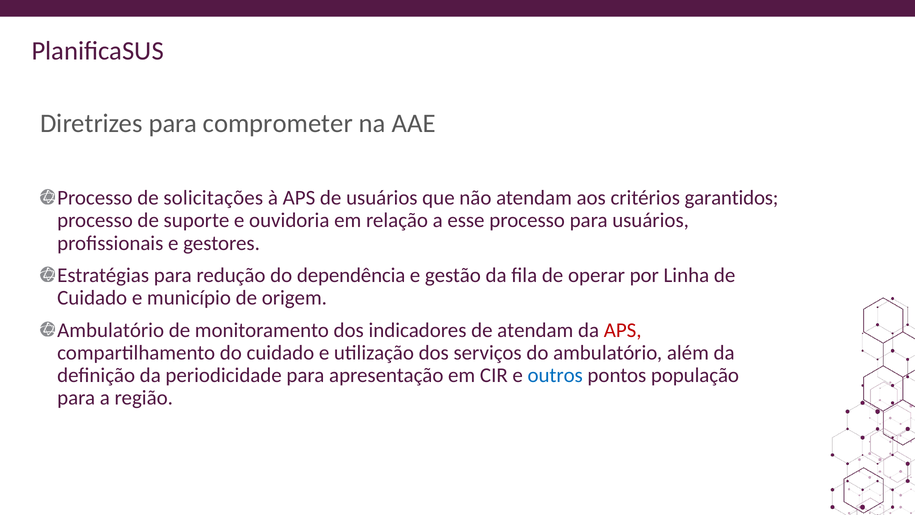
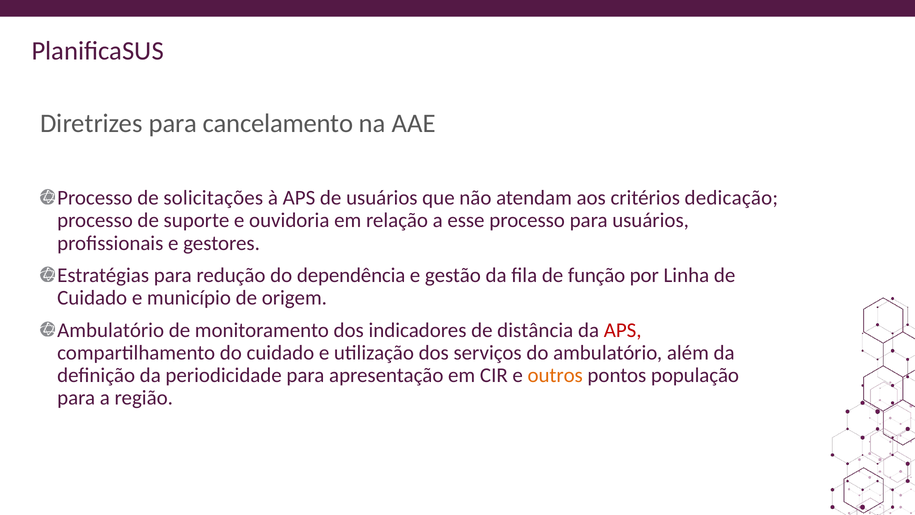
comprometer: comprometer -> cancelamento (278, 123)
garantidos: garantidos -> dedicação (731, 198)
operar: operar -> função (597, 275)
de atendam: atendam -> distância (535, 330)
outros colour: blue -> orange (555, 375)
